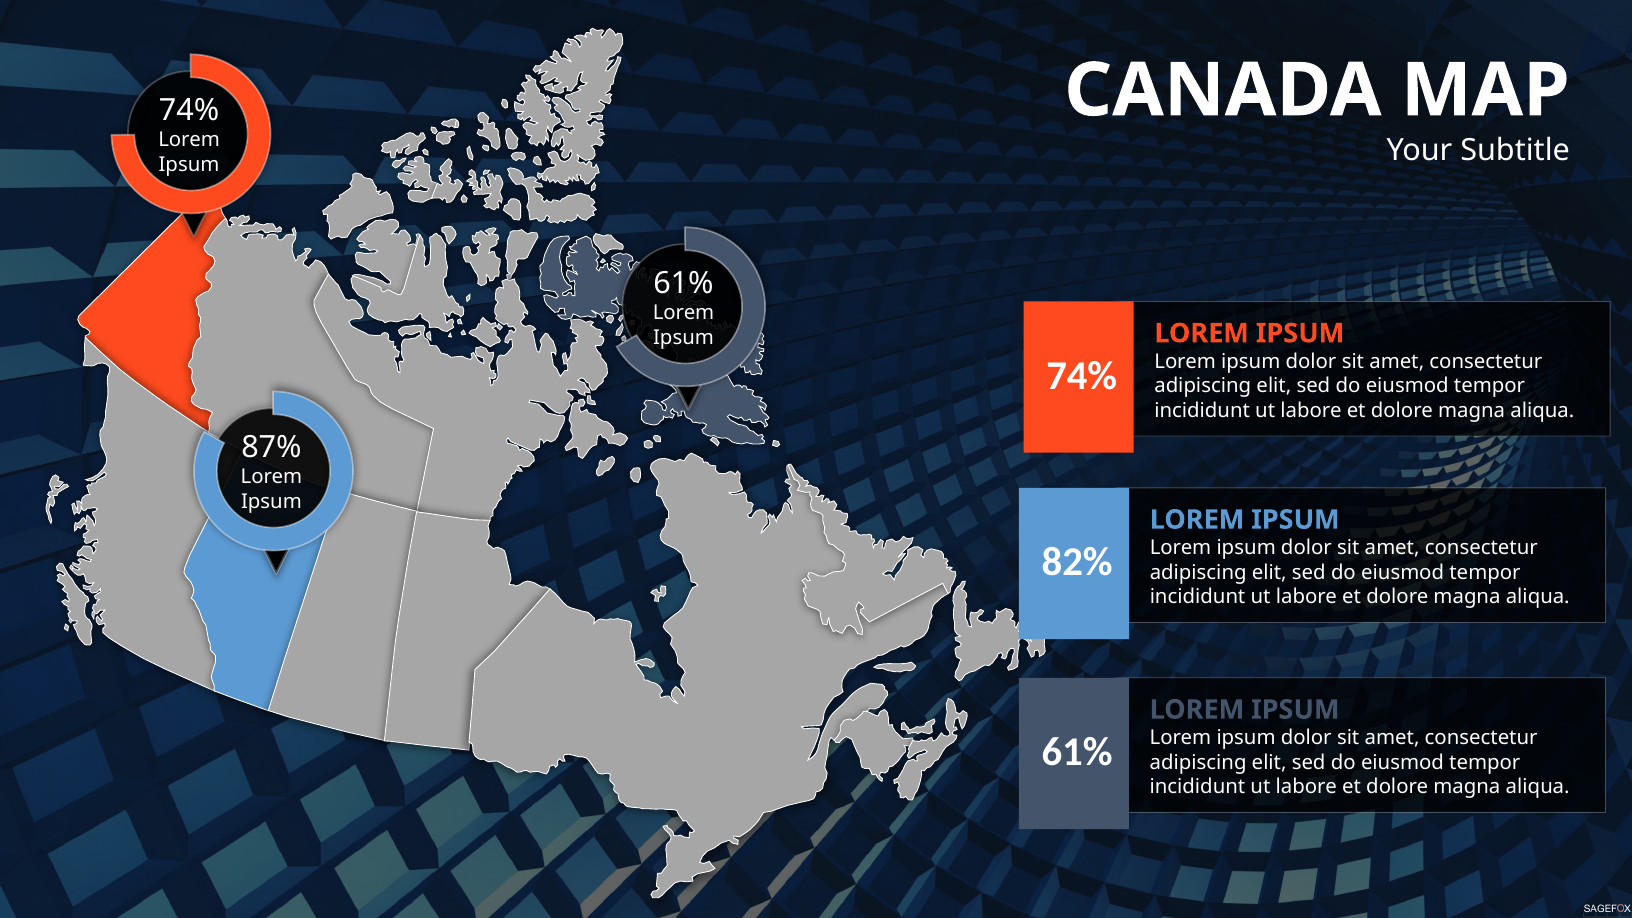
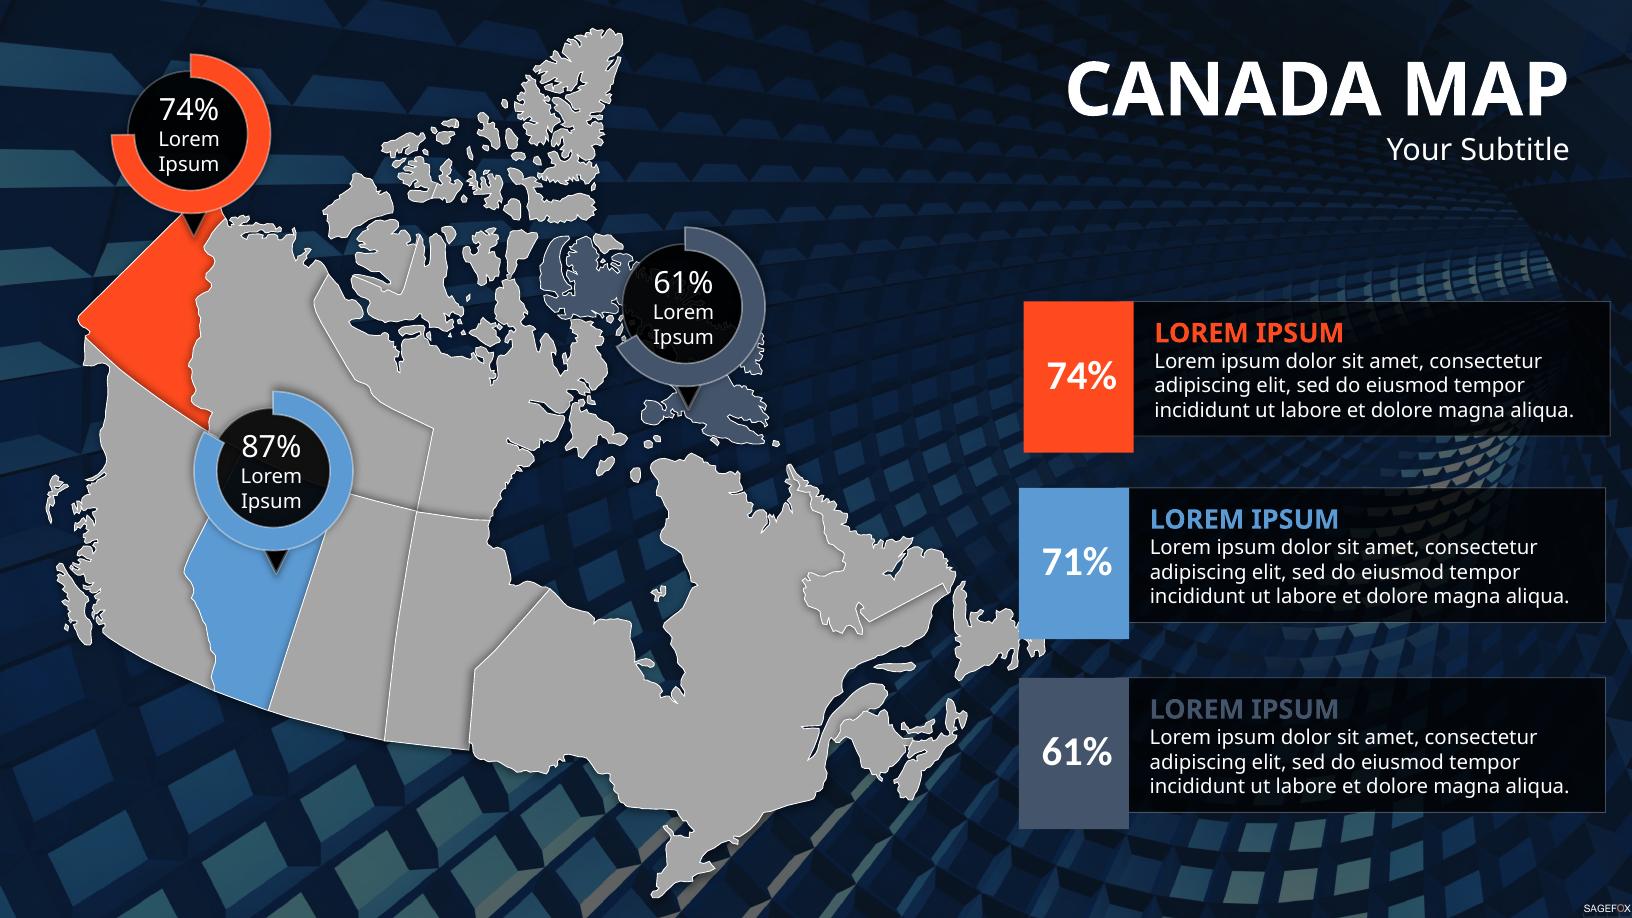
82%: 82% -> 71% (1077, 562)
